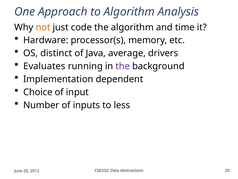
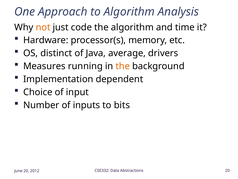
Evaluates: Evaluates -> Measures (44, 66)
the colour: purple -> orange (123, 66)
less: less -> bits (122, 105)
